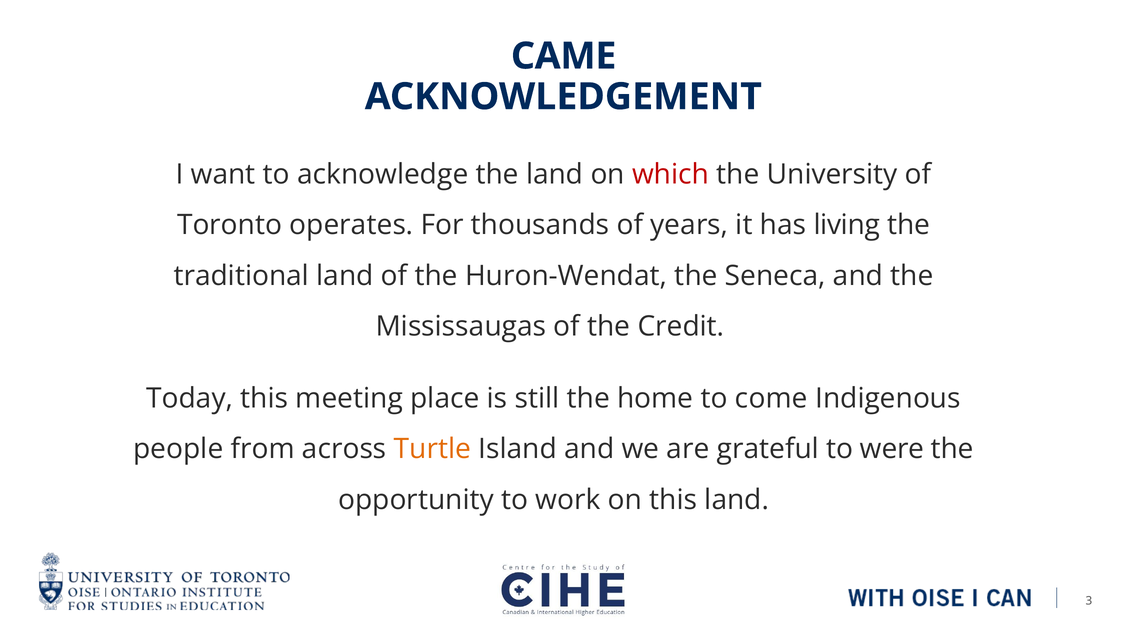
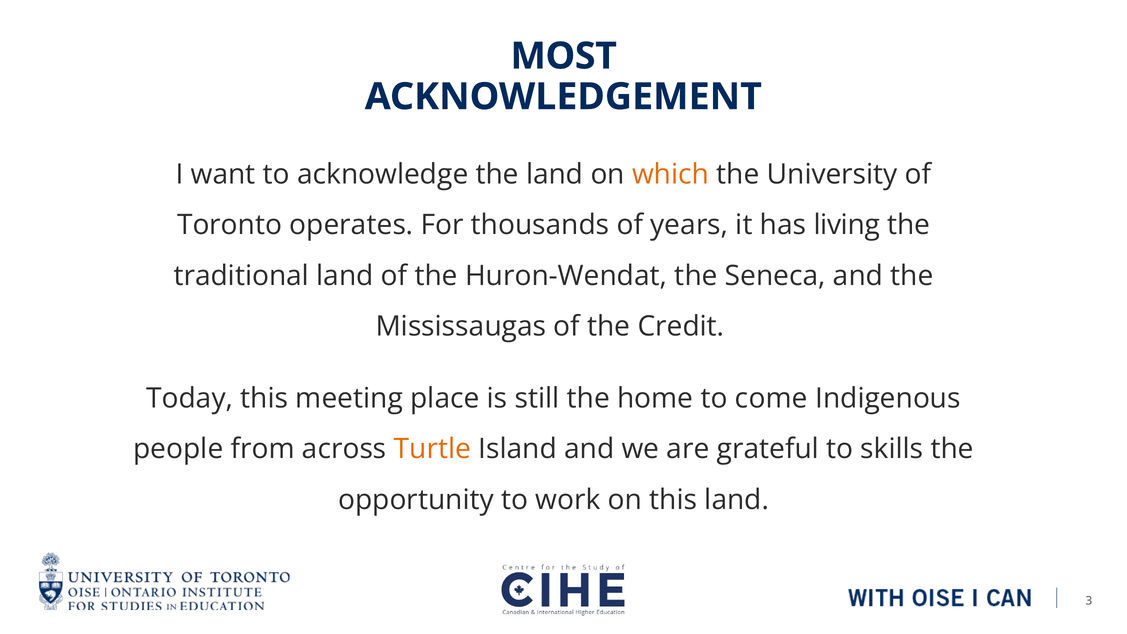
CAME: CAME -> MOST (564, 56)
which colour: red -> orange (671, 174)
were: were -> skills (892, 449)
